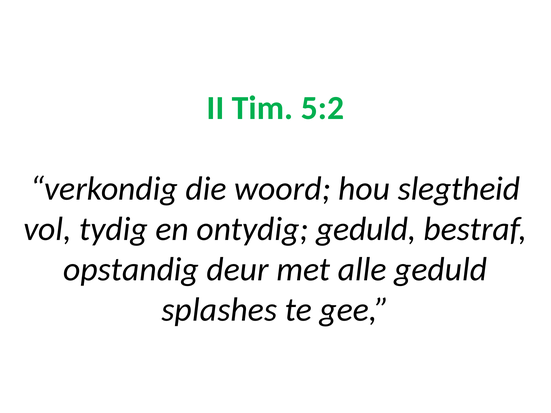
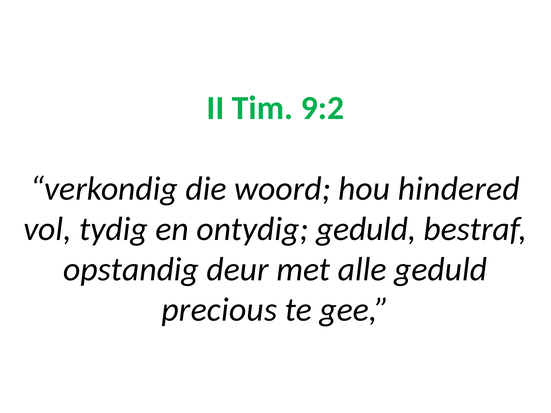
5:2: 5:2 -> 9:2 (323, 108)
slegtheid: slegtheid -> hindered (459, 189)
splashes: splashes -> precious (219, 310)
